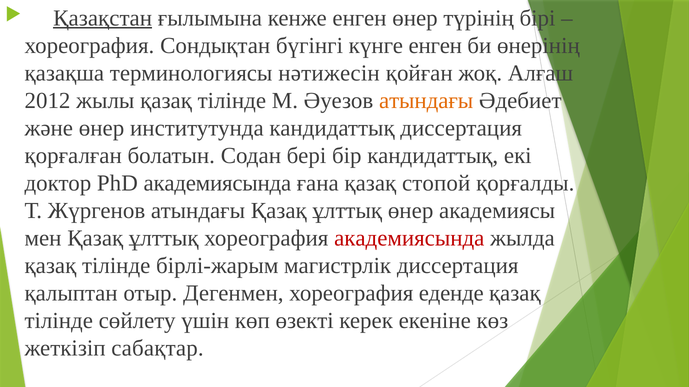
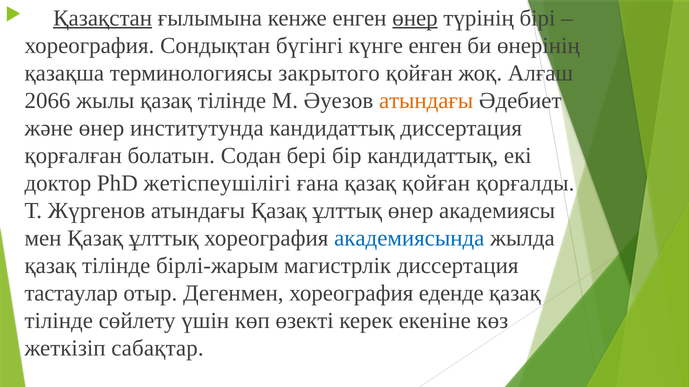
өнер underline: none -> present (415, 18)
нәтижесін: нәтижесін -> закрытого (329, 73)
2012: 2012 -> 2066 (48, 101)
PhD академиясында: академиясында -> жетіспеушілігі (217, 183)
қазақ стопой: стопой -> қойған (436, 183)
академиясында colour: red -> blue (409, 239)
қалыптан: қалыптан -> тастаулар (71, 294)
